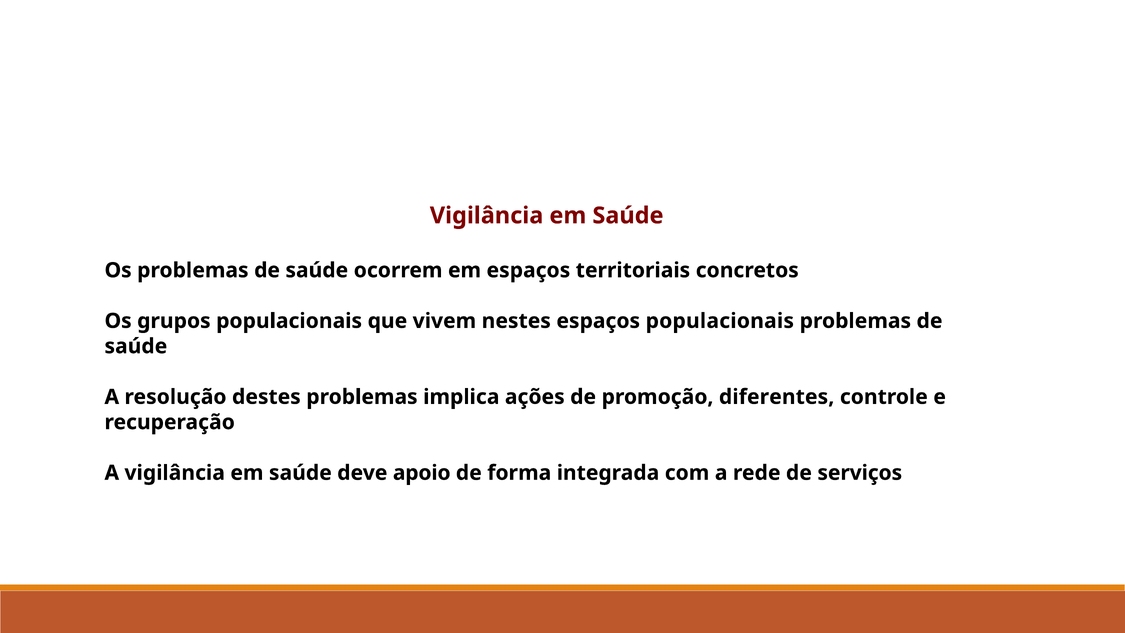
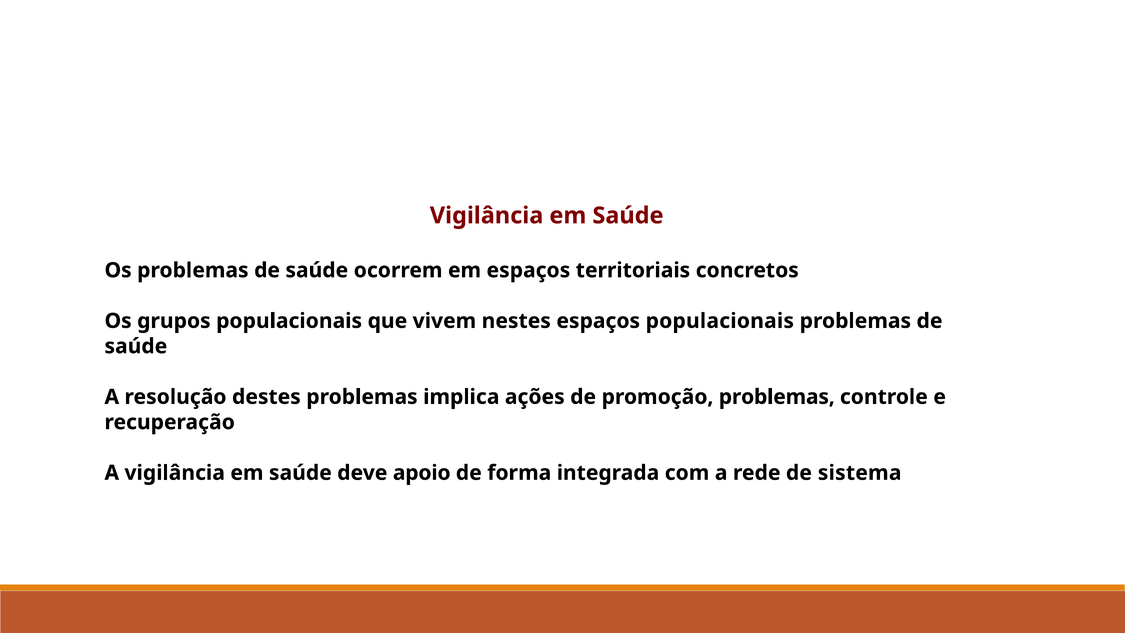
promoção diferentes: diferentes -> problemas (777, 397)
serviços: serviços -> sistema (860, 473)
